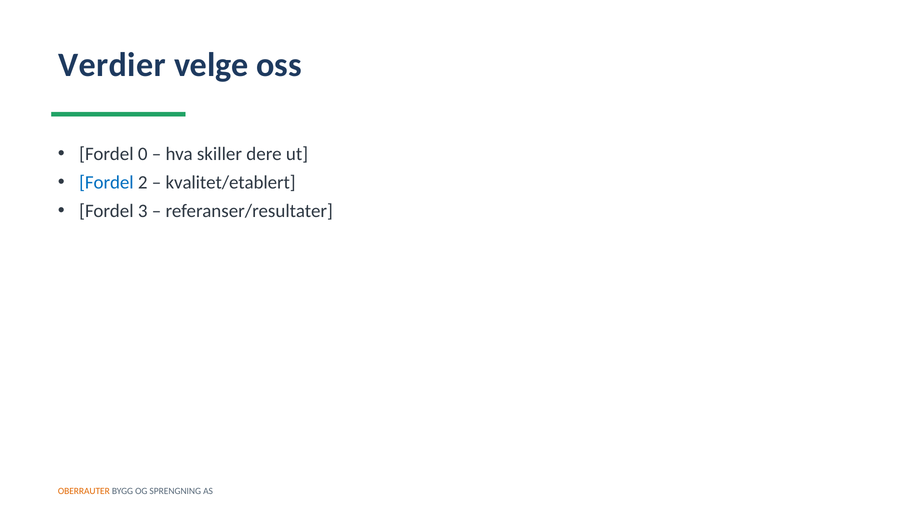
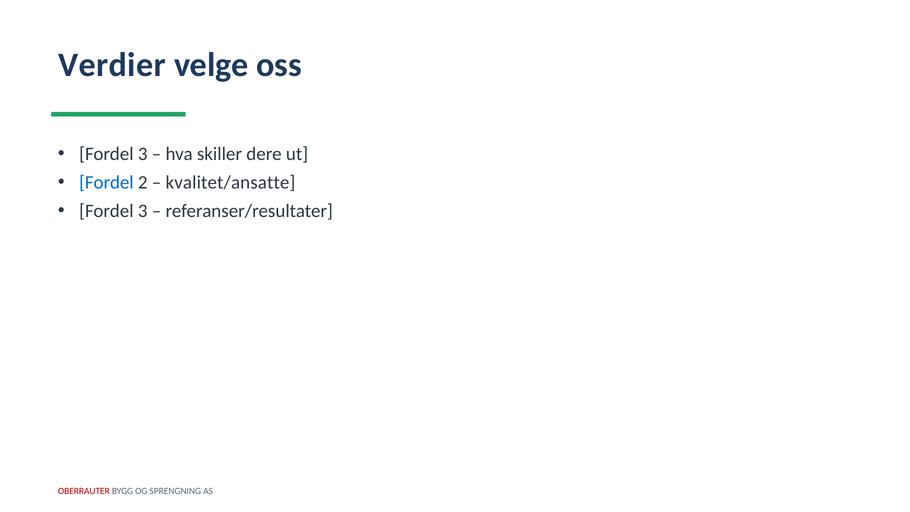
0: 0 -> 3 (143, 154)
kvalitet/etablert: kvalitet/etablert -> kvalitet/ansatte (230, 183)
OBERRAUTER colour: orange -> red (84, 491)
